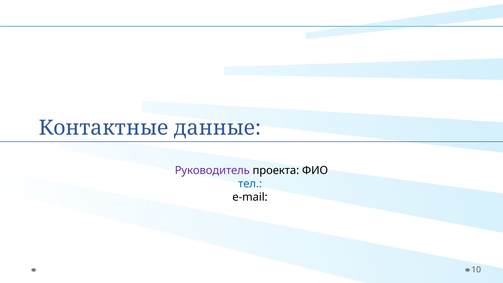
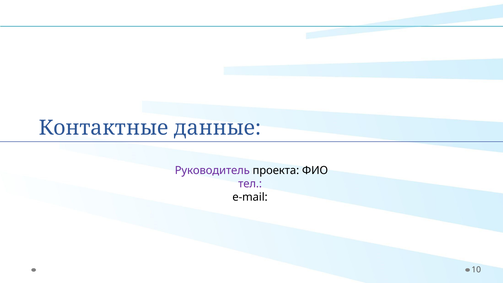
тел colour: blue -> purple (250, 184)
